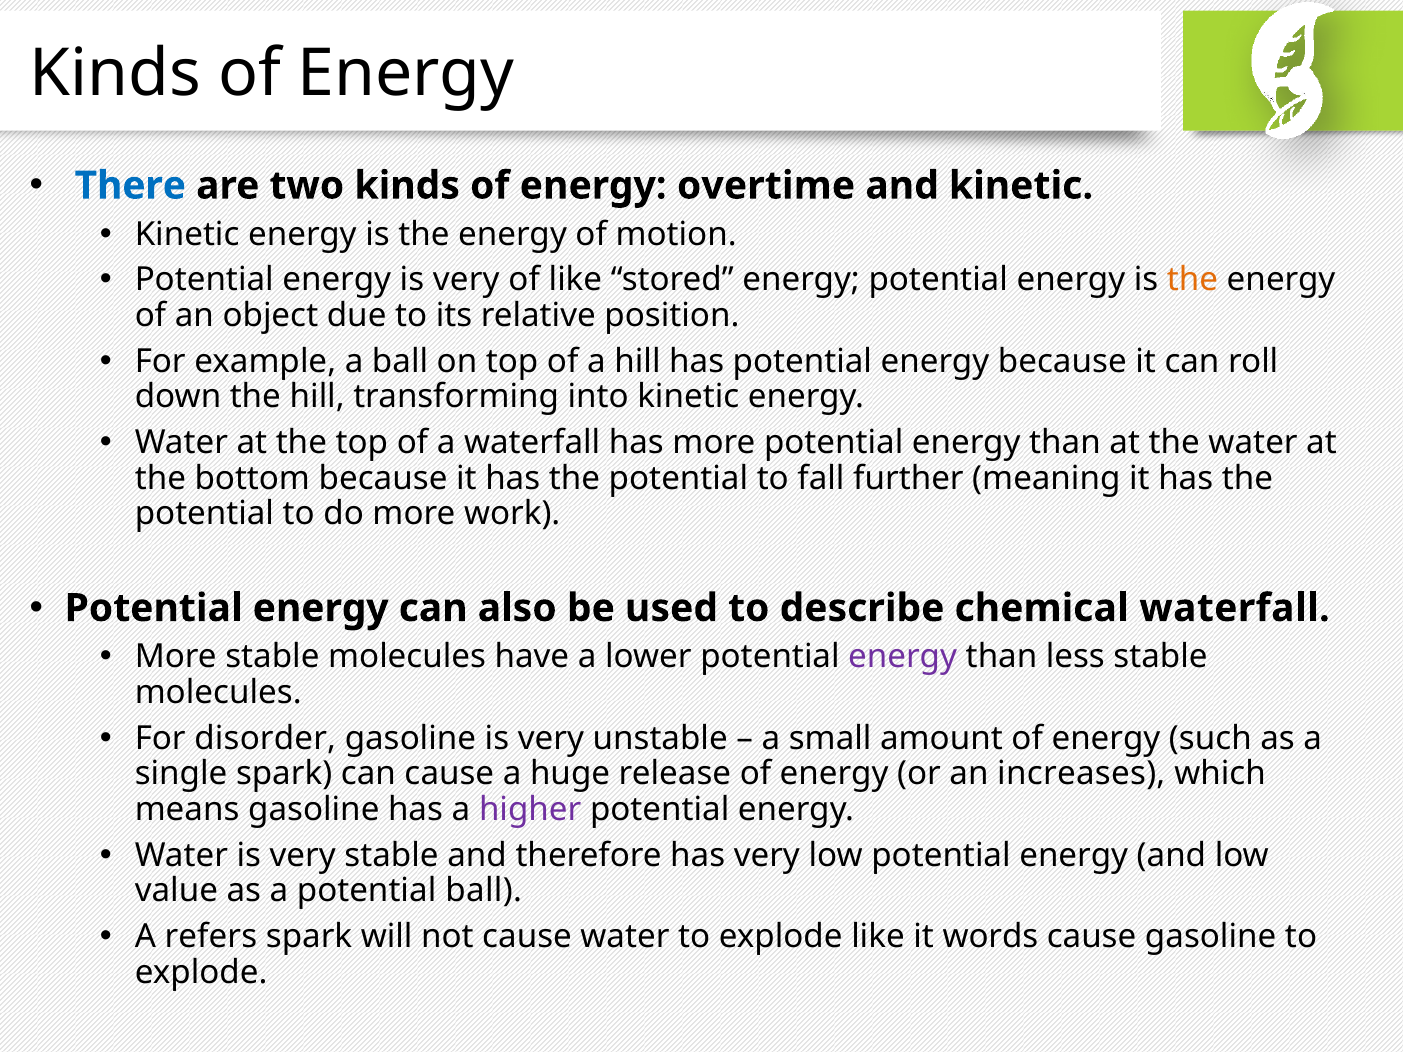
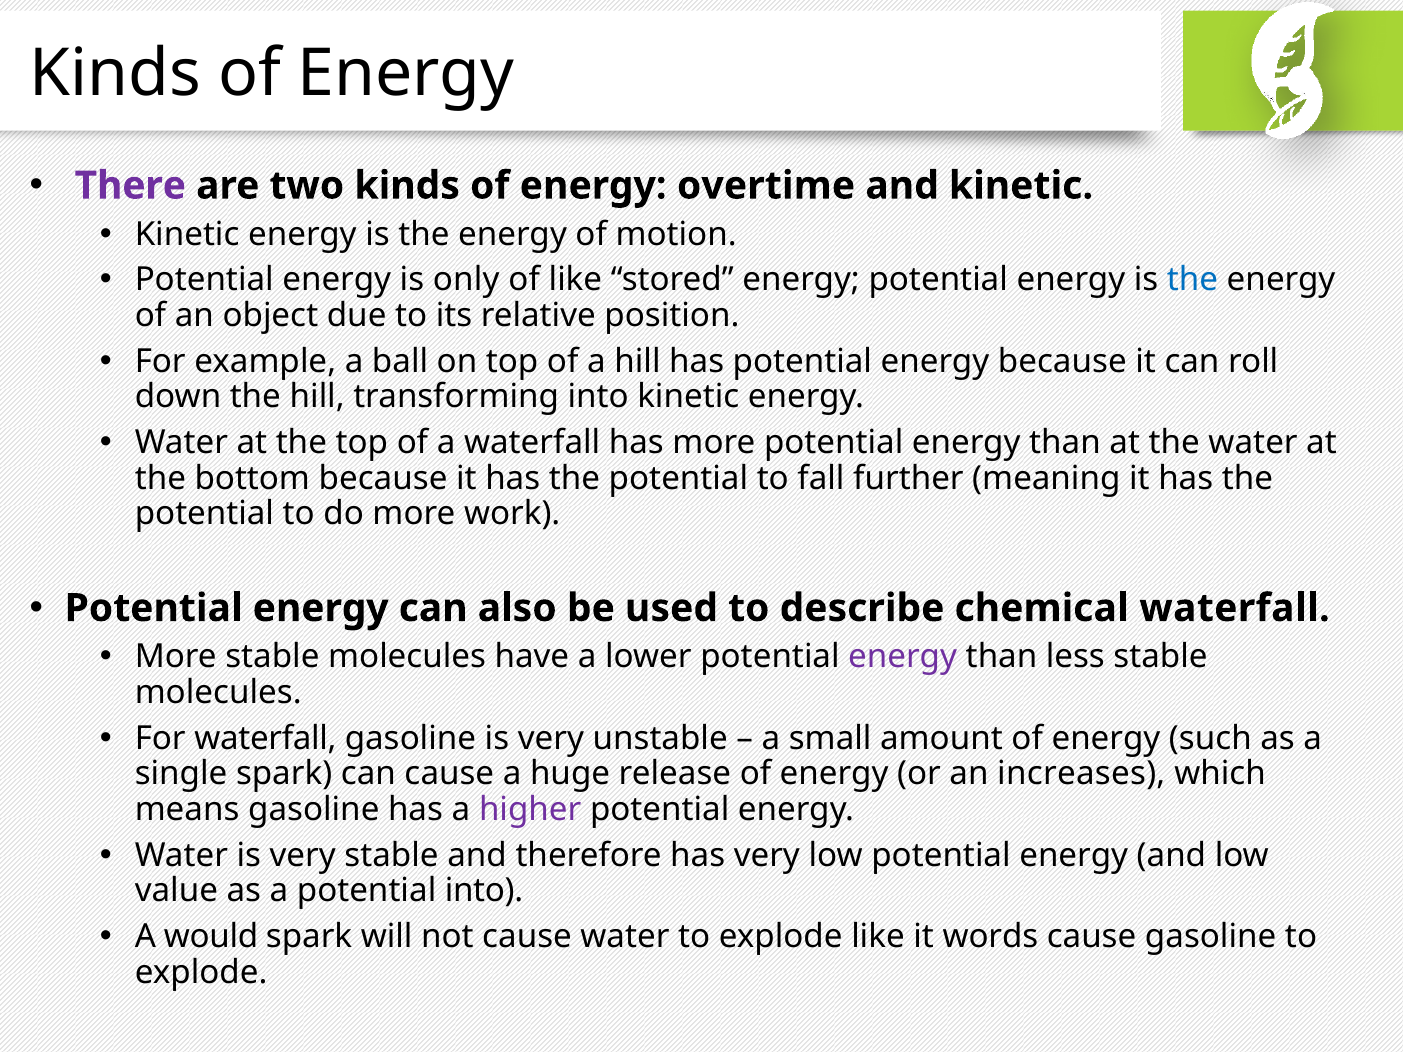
There colour: blue -> purple (130, 186)
energy is very: very -> only (466, 280)
the colour: orange -> blue (1193, 280)
For disorder: disorder -> waterfall (265, 738)
potential ball: ball -> into (484, 891)
refers: refers -> would (211, 937)
